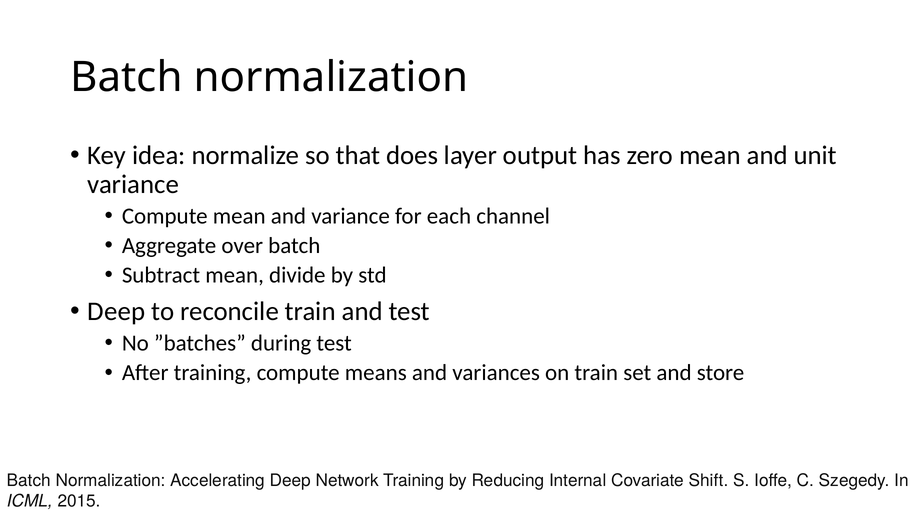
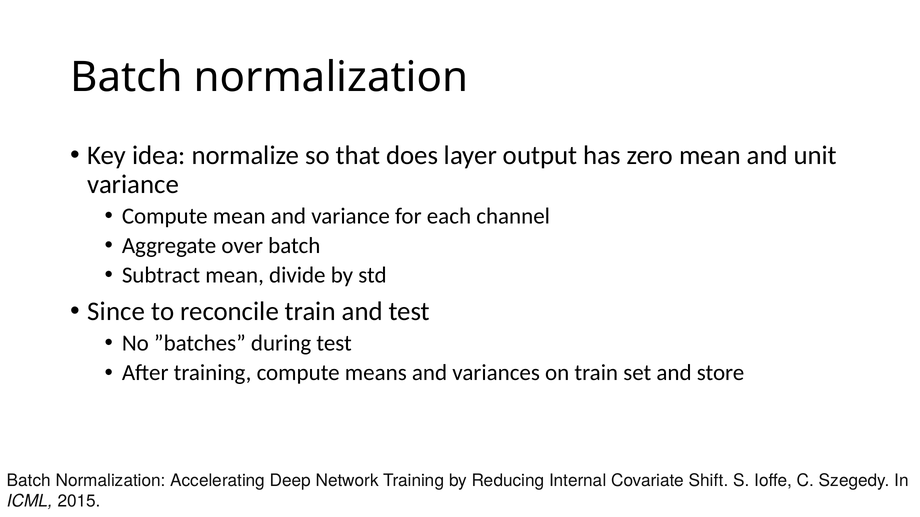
Deep: Deep -> Since (116, 312)
